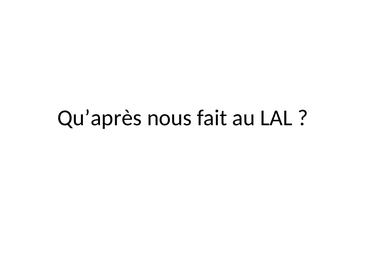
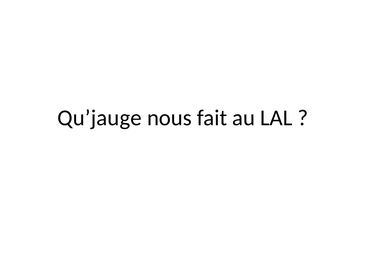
Qu’après: Qu’après -> Qu’jauge (100, 118)
